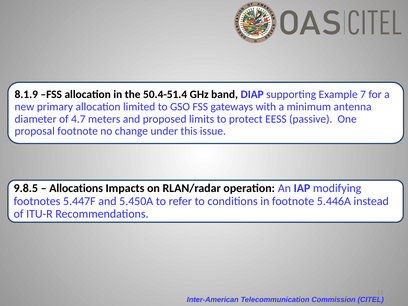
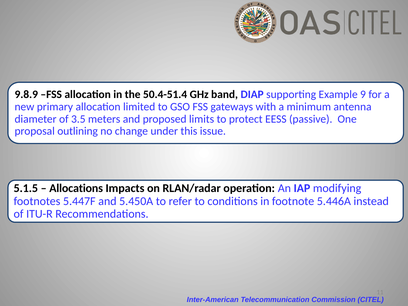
8.1.9: 8.1.9 -> 9.8.9 (26, 94)
7: 7 -> 9 (363, 94)
4.7: 4.7 -> 3.5 (78, 119)
proposal footnote: footnote -> outlining (78, 131)
9.8.5: 9.8.5 -> 5.1.5 (26, 188)
